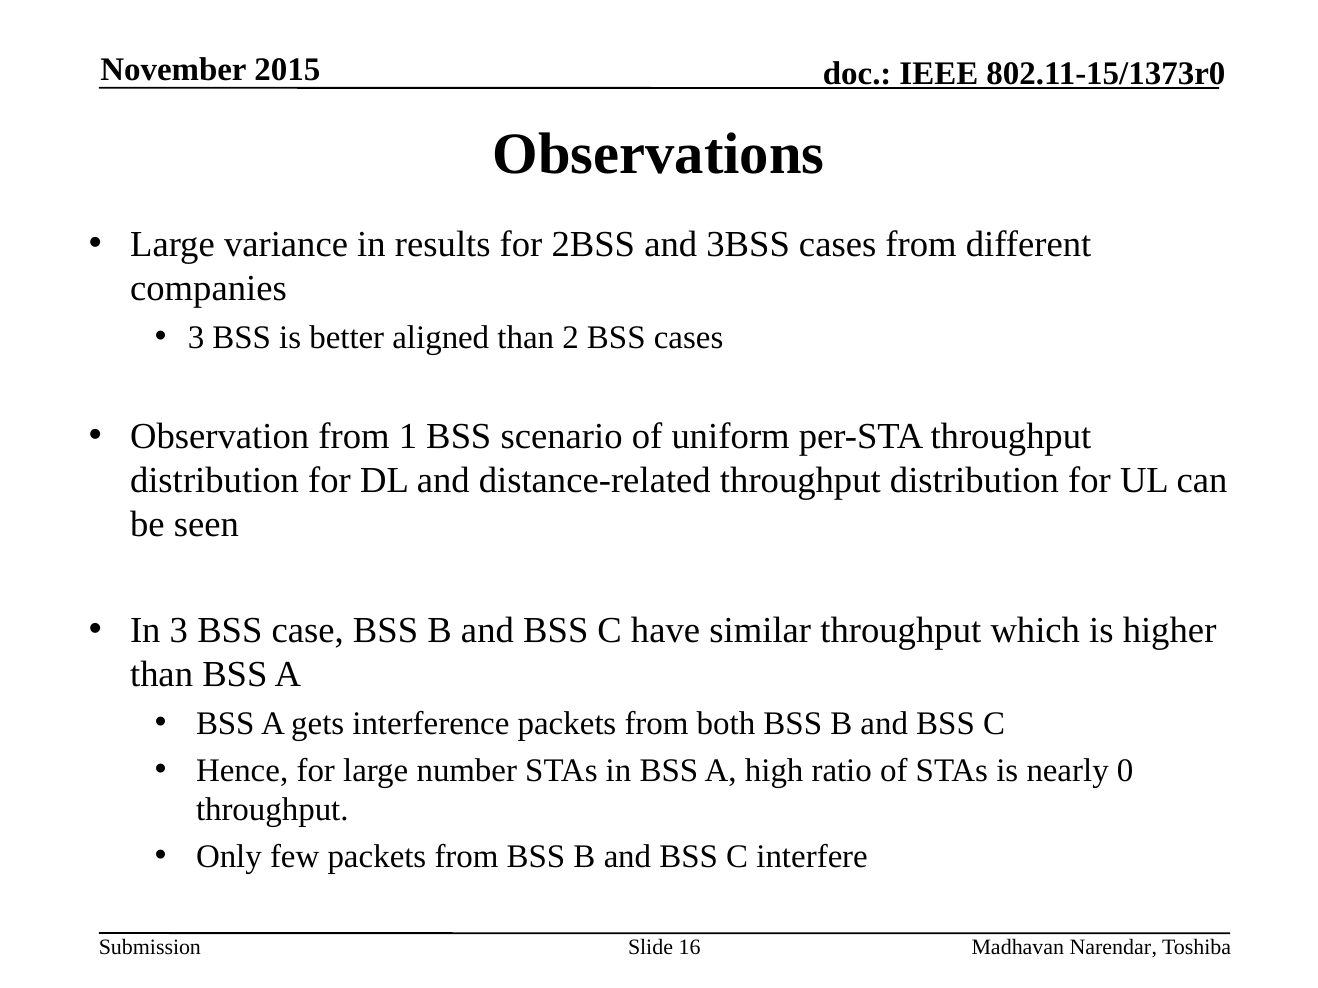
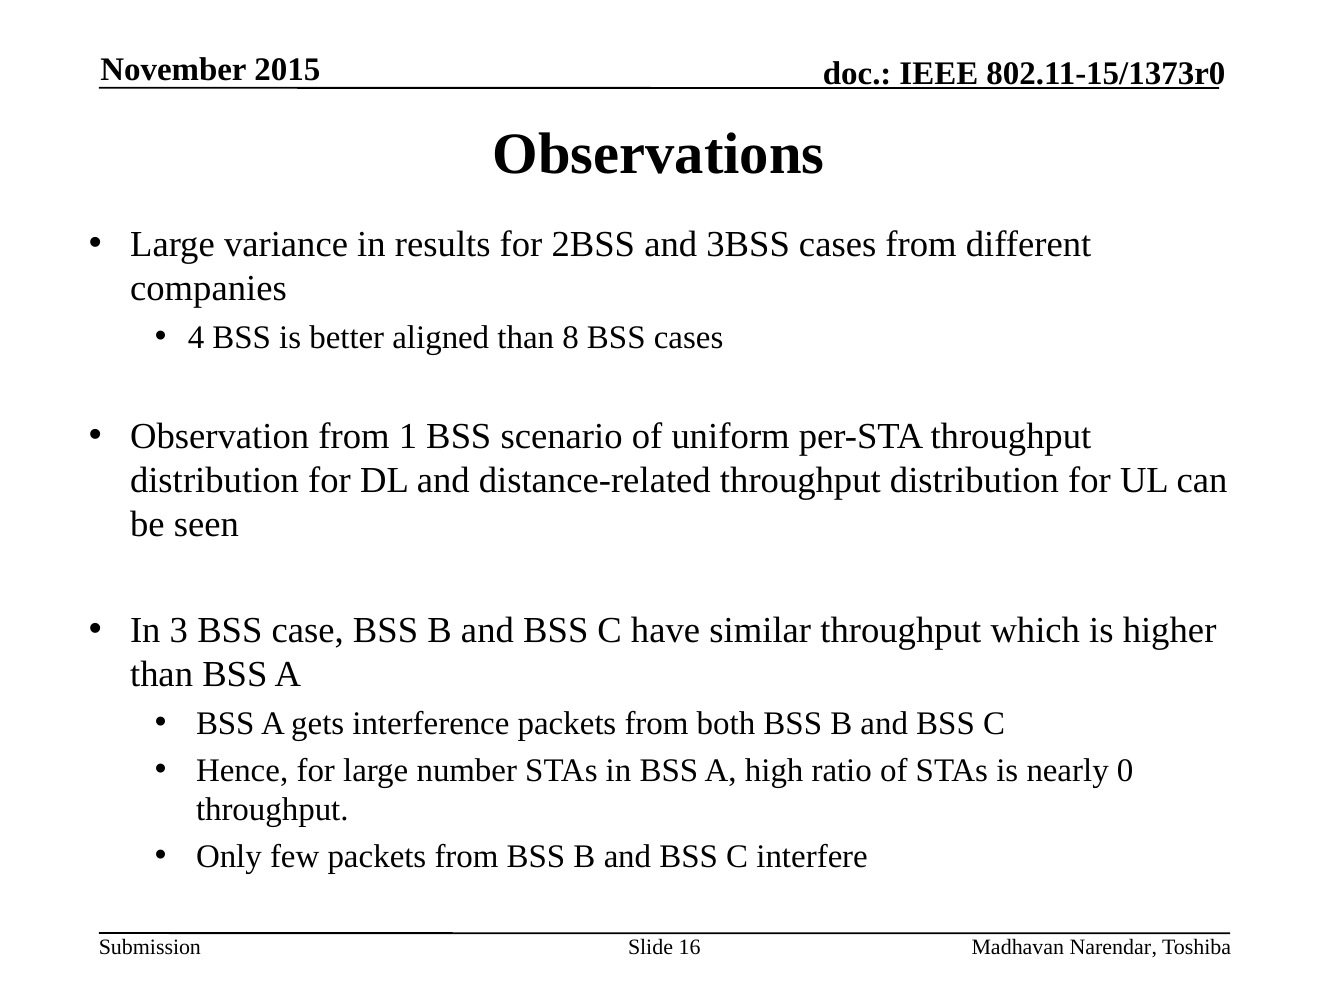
3: 3 -> 4 (196, 338)
2: 2 -> 8 (571, 338)
